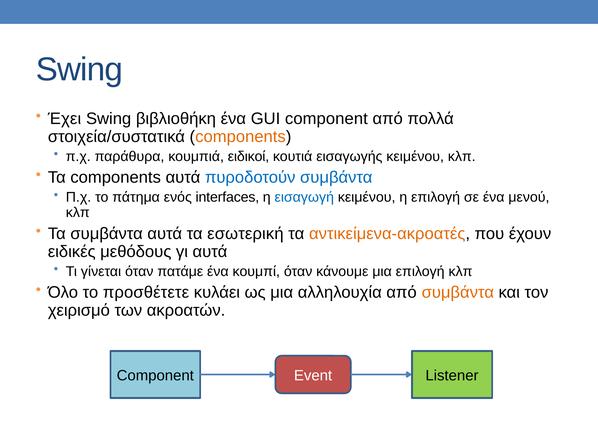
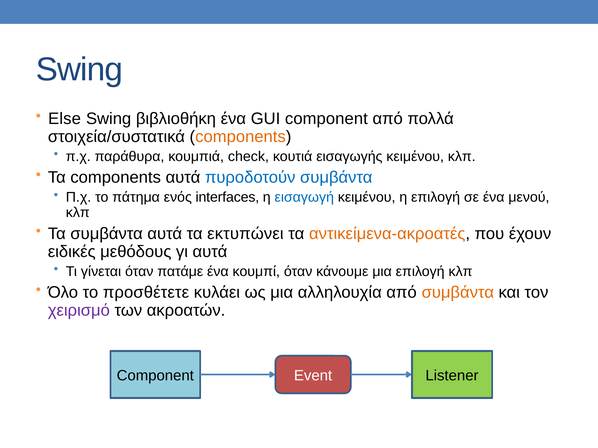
Έχει: Έχει -> Else (65, 119)
ειδικοί: ειδικοί -> check (248, 157)
εσωτερική: εσωτερική -> εκτυπώνει (245, 234)
χειρισμό colour: black -> purple (79, 311)
